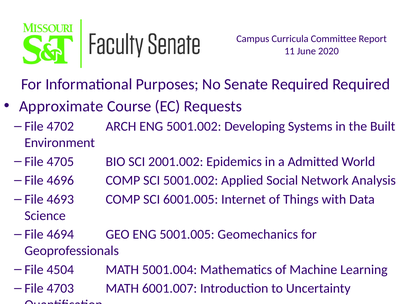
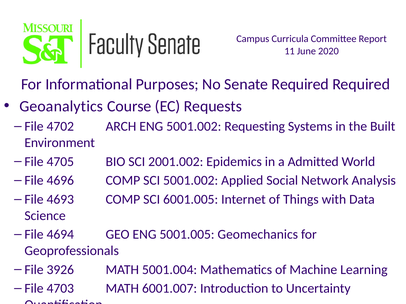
Approximate: Approximate -> Geoanalytics (61, 106)
Developing: Developing -> Requesting (255, 127)
4504: 4504 -> 3926 (60, 270)
